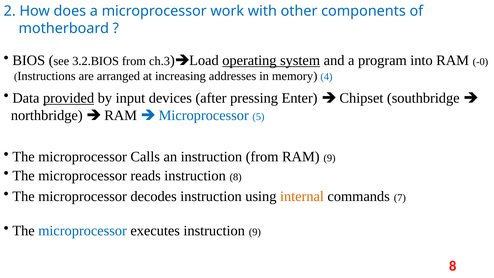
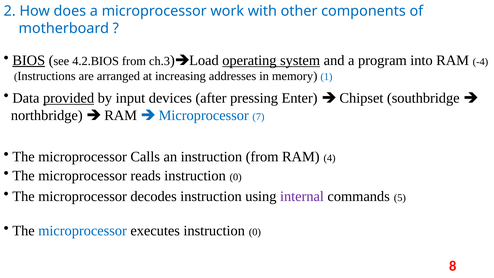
BIOS underline: none -> present (29, 60)
3.2.BIOS: 3.2.BIOS -> 4.2.BIOS (96, 61)
-0: -0 -> -4 (480, 62)
4: 4 -> 1 (326, 77)
5: 5 -> 7 (258, 117)
RAM 9: 9 -> 4 (330, 158)
reads instruction 8: 8 -> 0 (236, 177)
internal colour: orange -> purple (302, 196)
7: 7 -> 5 (400, 198)
executes instruction 9: 9 -> 0 (255, 232)
